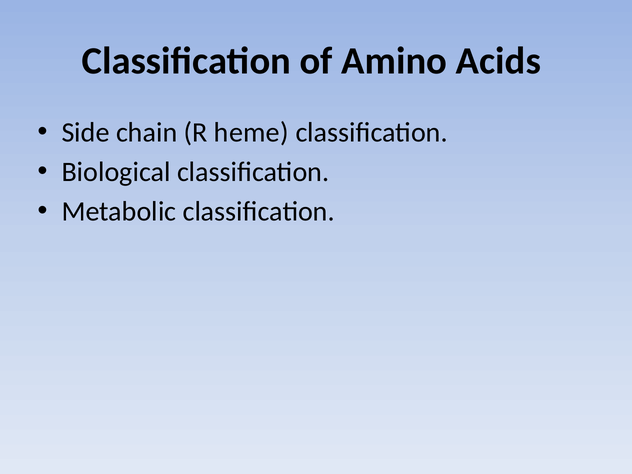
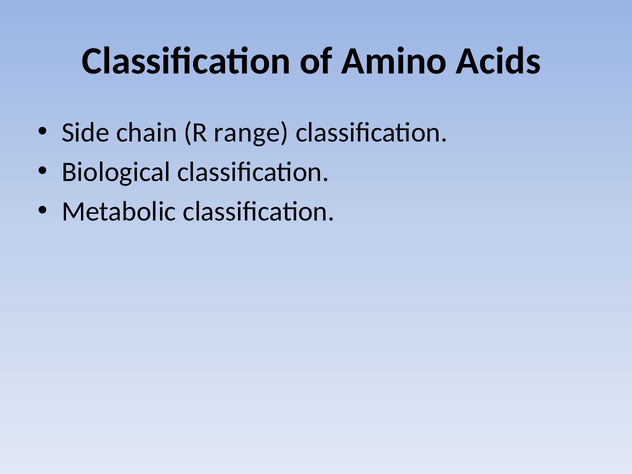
heme: heme -> range (251, 133)
